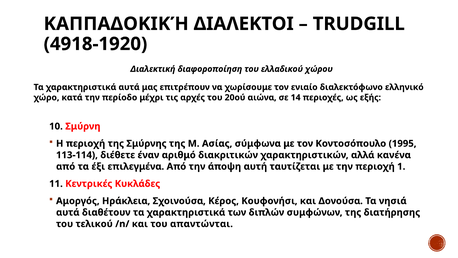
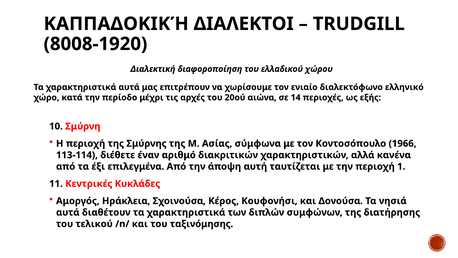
4918-1920: 4918-1920 -> 8008-1920 (95, 44)
1995: 1995 -> 1966 (403, 143)
απαντώνται: απαντώνται -> ταξινόμησης (202, 224)
